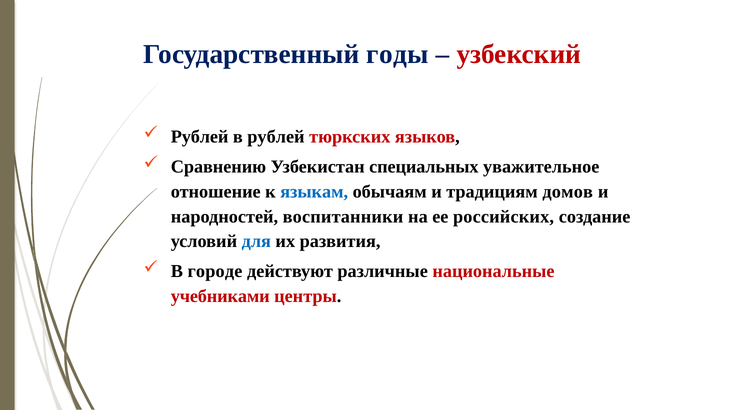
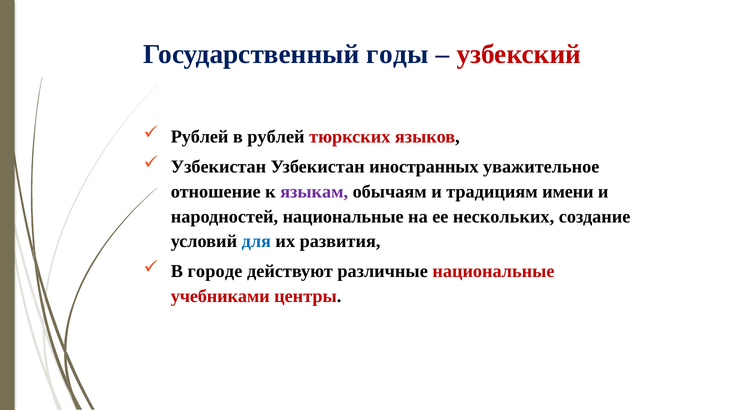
Сравнению: Сравнению -> Узбекистан (218, 167)
специальных: специальных -> иностранных (424, 167)
языкам colour: blue -> purple (314, 192)
домов: домов -> имени (568, 192)
народностей воспитанники: воспитанники -> национальные (343, 217)
российских: российских -> нескольких (504, 217)
